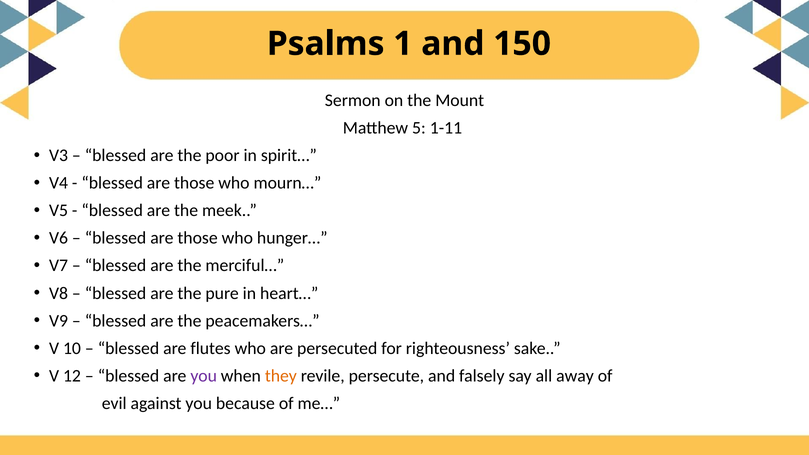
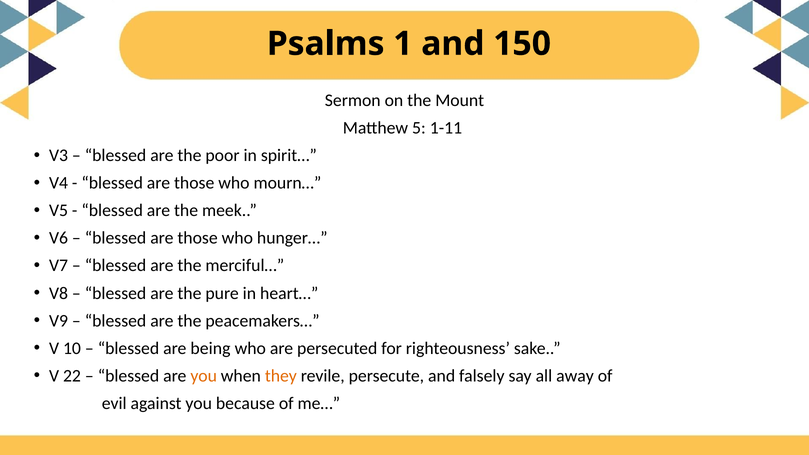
flutes: flutes -> being (210, 348)
12: 12 -> 22 (72, 376)
you colour: purple -> orange (204, 376)
